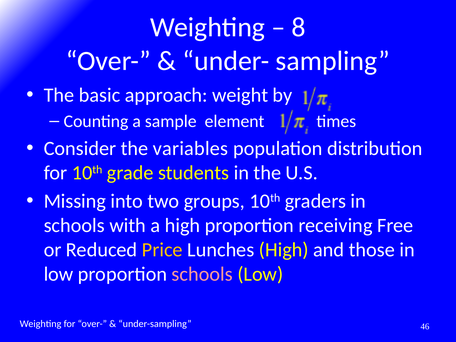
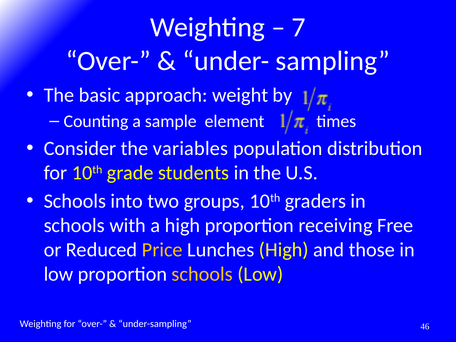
8: 8 -> 7 (299, 27)
Missing: Missing -> Schools (75, 201)
schools colour: pink -> yellow (202, 274)
